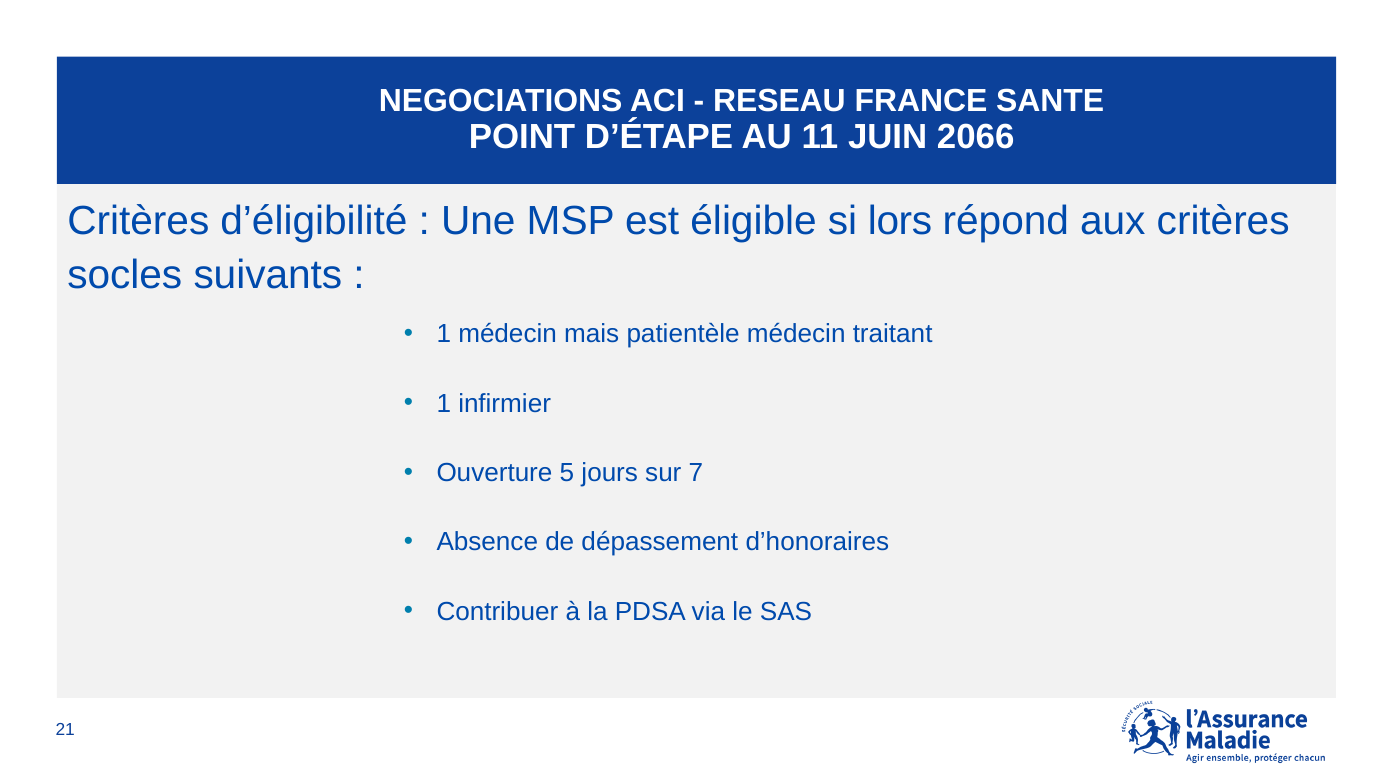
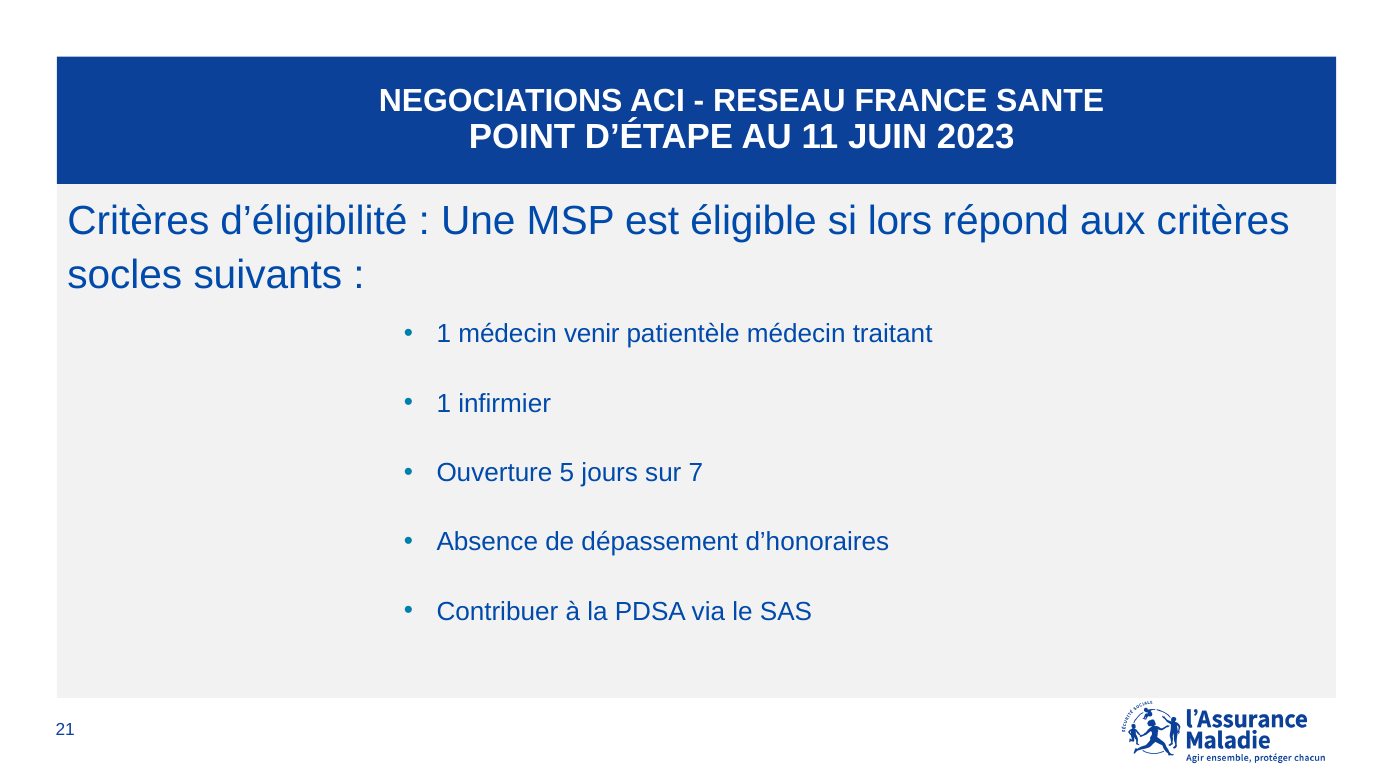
2066: 2066 -> 2023 (976, 137)
mais: mais -> venir (592, 334)
